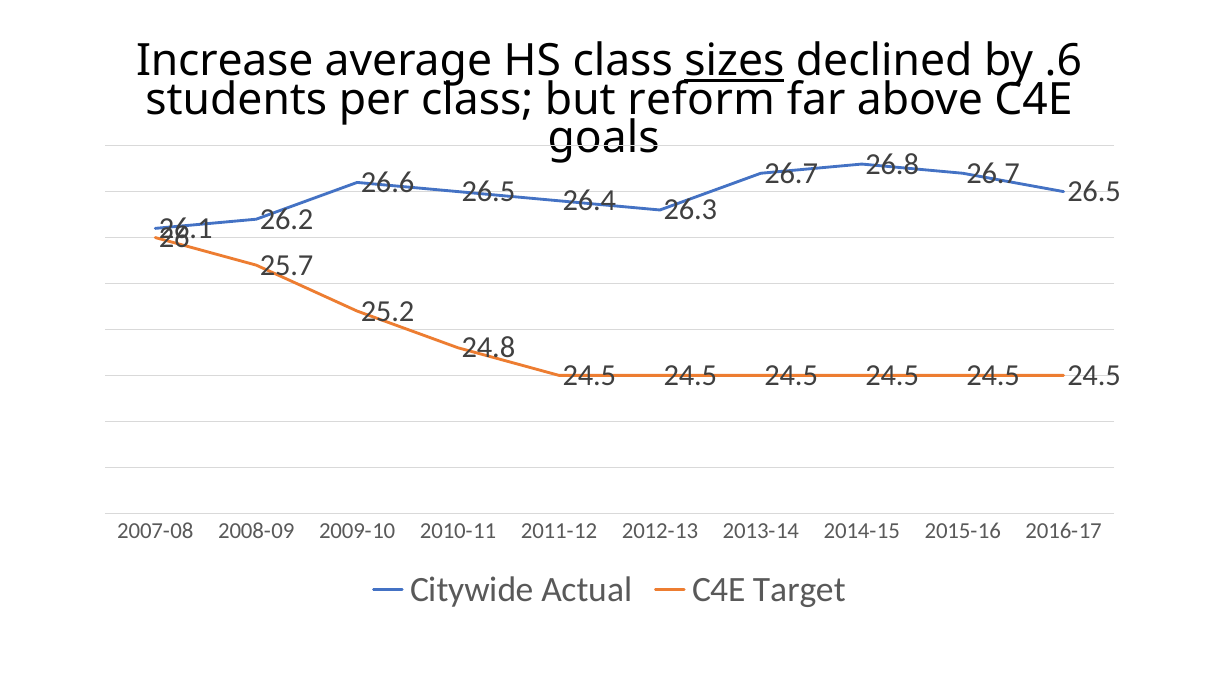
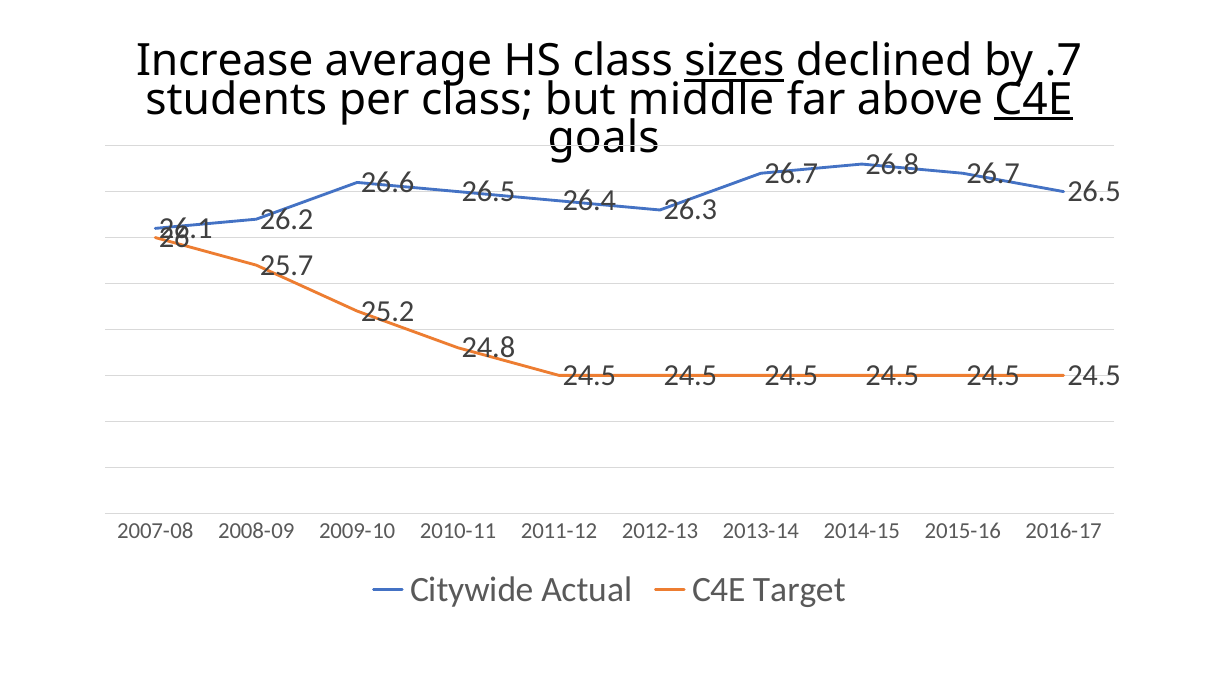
.6: .6 -> .7 (1063, 61)
reform: reform -> middle (701, 100)
C4E underline: none -> present (1033, 100)
